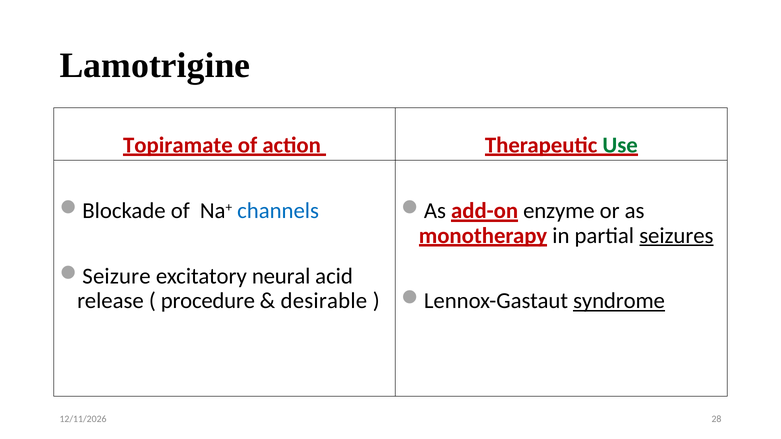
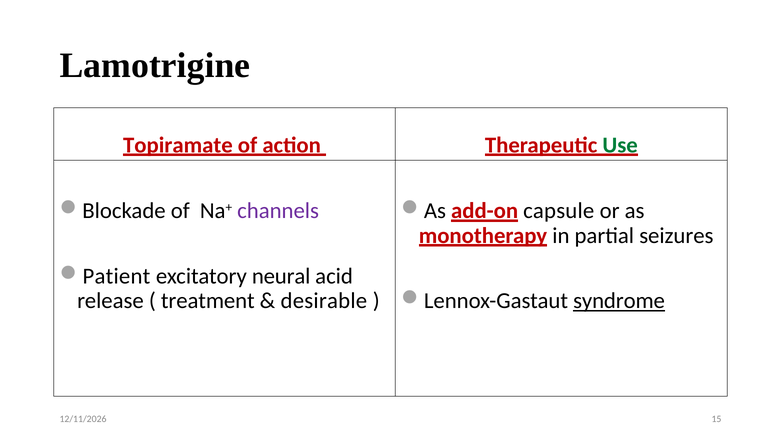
channels colour: blue -> purple (278, 211)
enzyme: enzyme -> capsule (559, 211)
seizures underline: present -> none (676, 236)
Seizure: Seizure -> Patient (116, 277)
procedure: procedure -> treatment (208, 301)
28: 28 -> 15 (716, 419)
